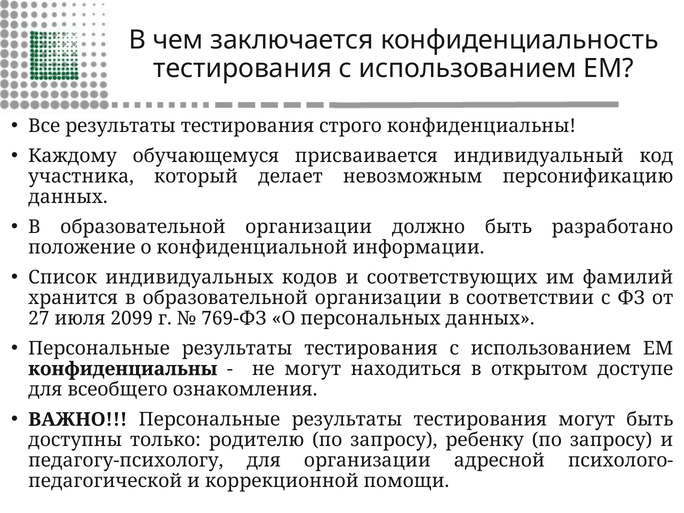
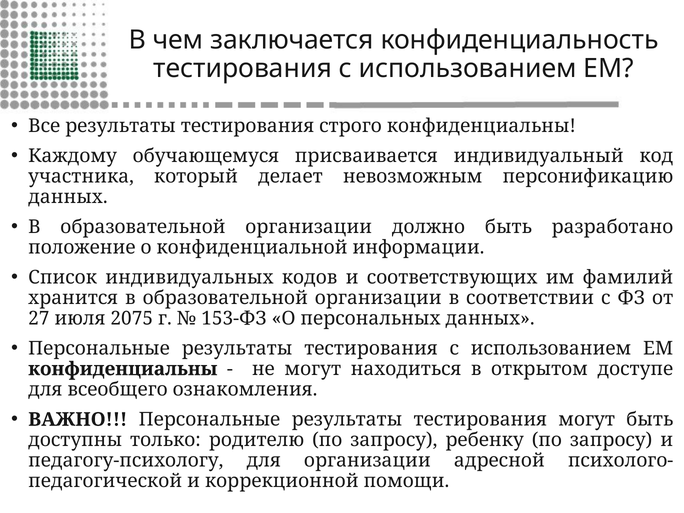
2099: 2099 -> 2075 (132, 318)
769-ФЗ: 769-ФЗ -> 153-ФЗ (234, 318)
